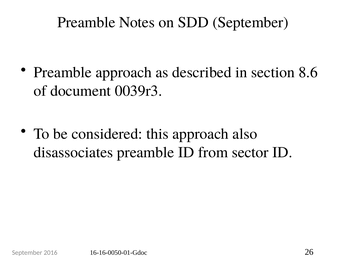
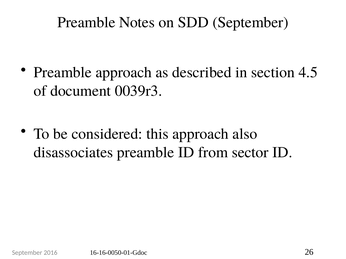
8.6: 8.6 -> 4.5 (308, 73)
